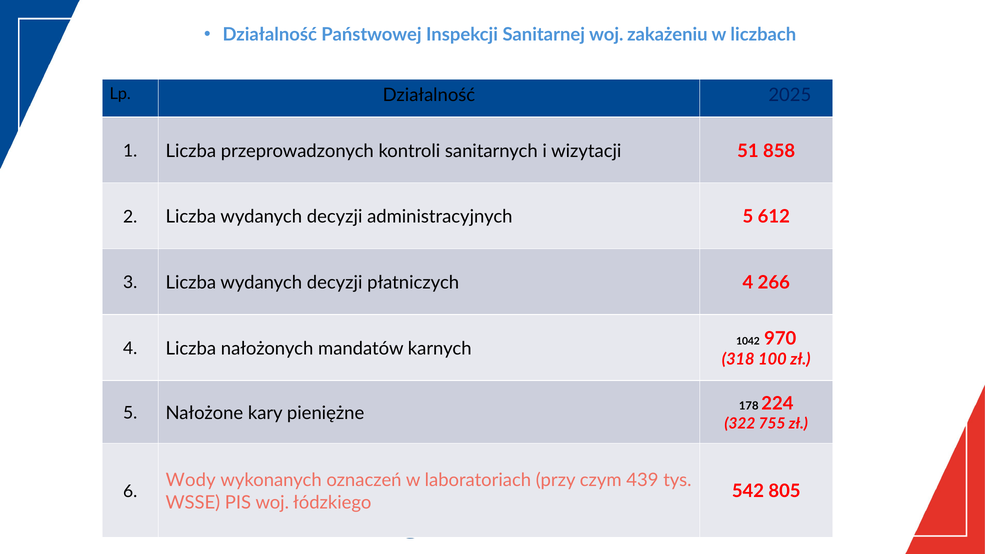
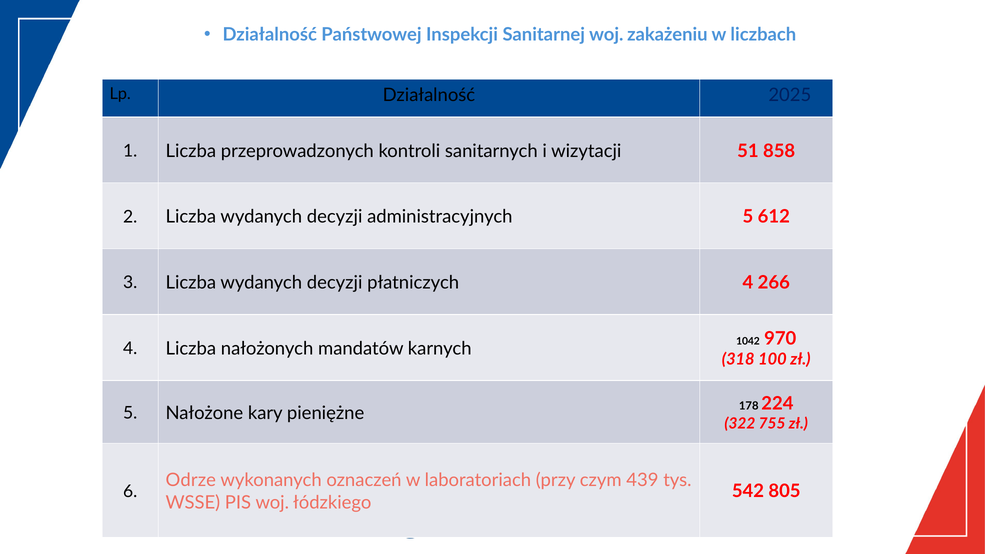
Wody: Wody -> Odrze (191, 480)
